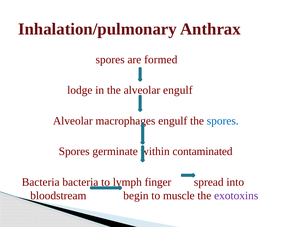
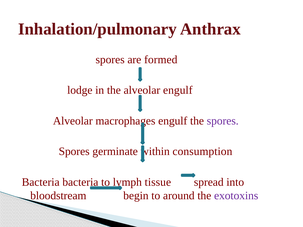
spores colour: blue -> purple (223, 121)
contaminated: contaminated -> consumption (202, 152)
finger: finger -> tissue (158, 182)
muscle: muscle -> around (179, 196)
